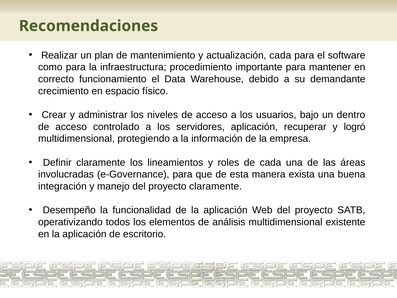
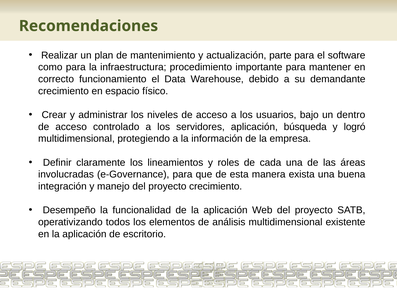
actualización cada: cada -> parte (280, 55)
recuperar: recuperar -> búsqueda (305, 127)
proyecto claramente: claramente -> crecimiento (216, 186)
